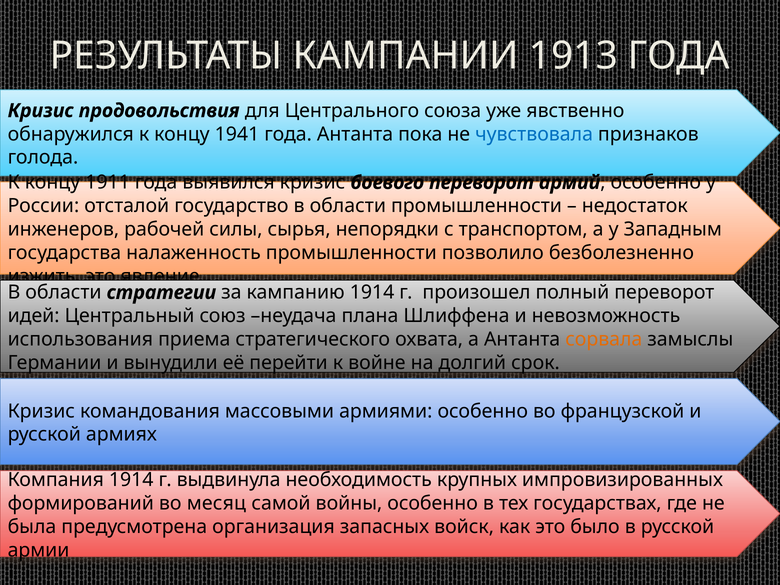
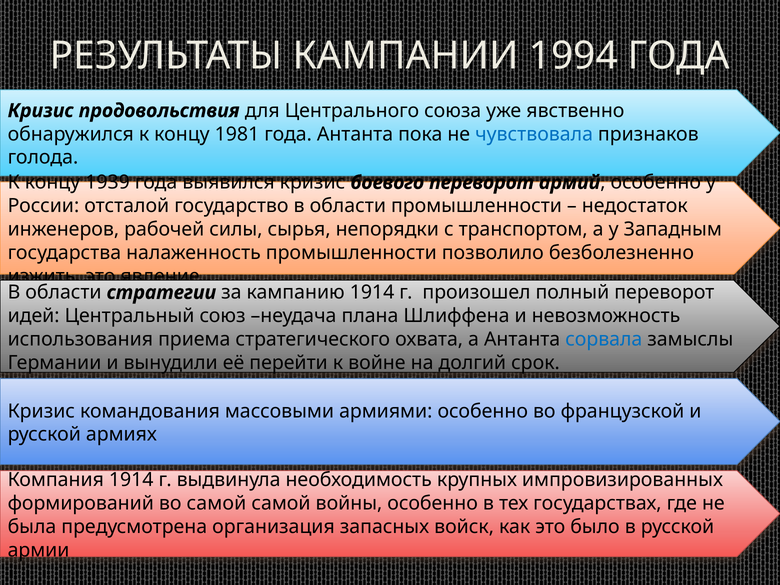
1913: 1913 -> 1994 (573, 56)
1941: 1941 -> 1981 (237, 134)
1911: 1911 -> 1939 (108, 183)
сорвала colour: orange -> blue (604, 339)
во месяц: месяц -> самой (216, 503)
